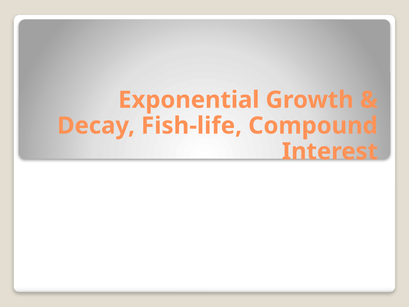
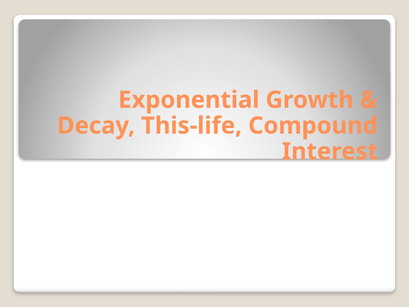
Fish-life: Fish-life -> This-life (192, 126)
